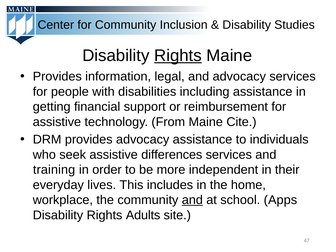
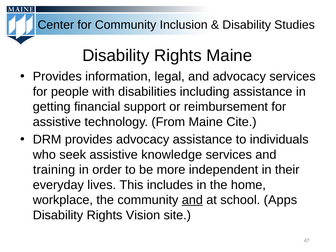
Rights underline: present -> none (178, 55)
differences: differences -> knowledge (172, 155)
Adults: Adults -> Vision (143, 215)
